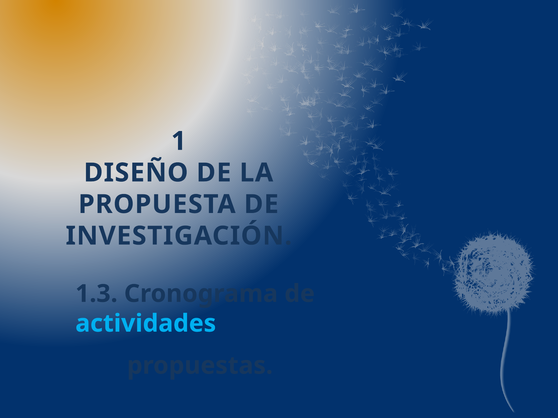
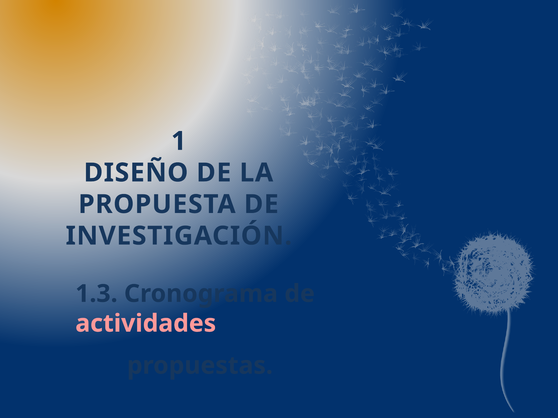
actividades colour: light blue -> pink (146, 324)
